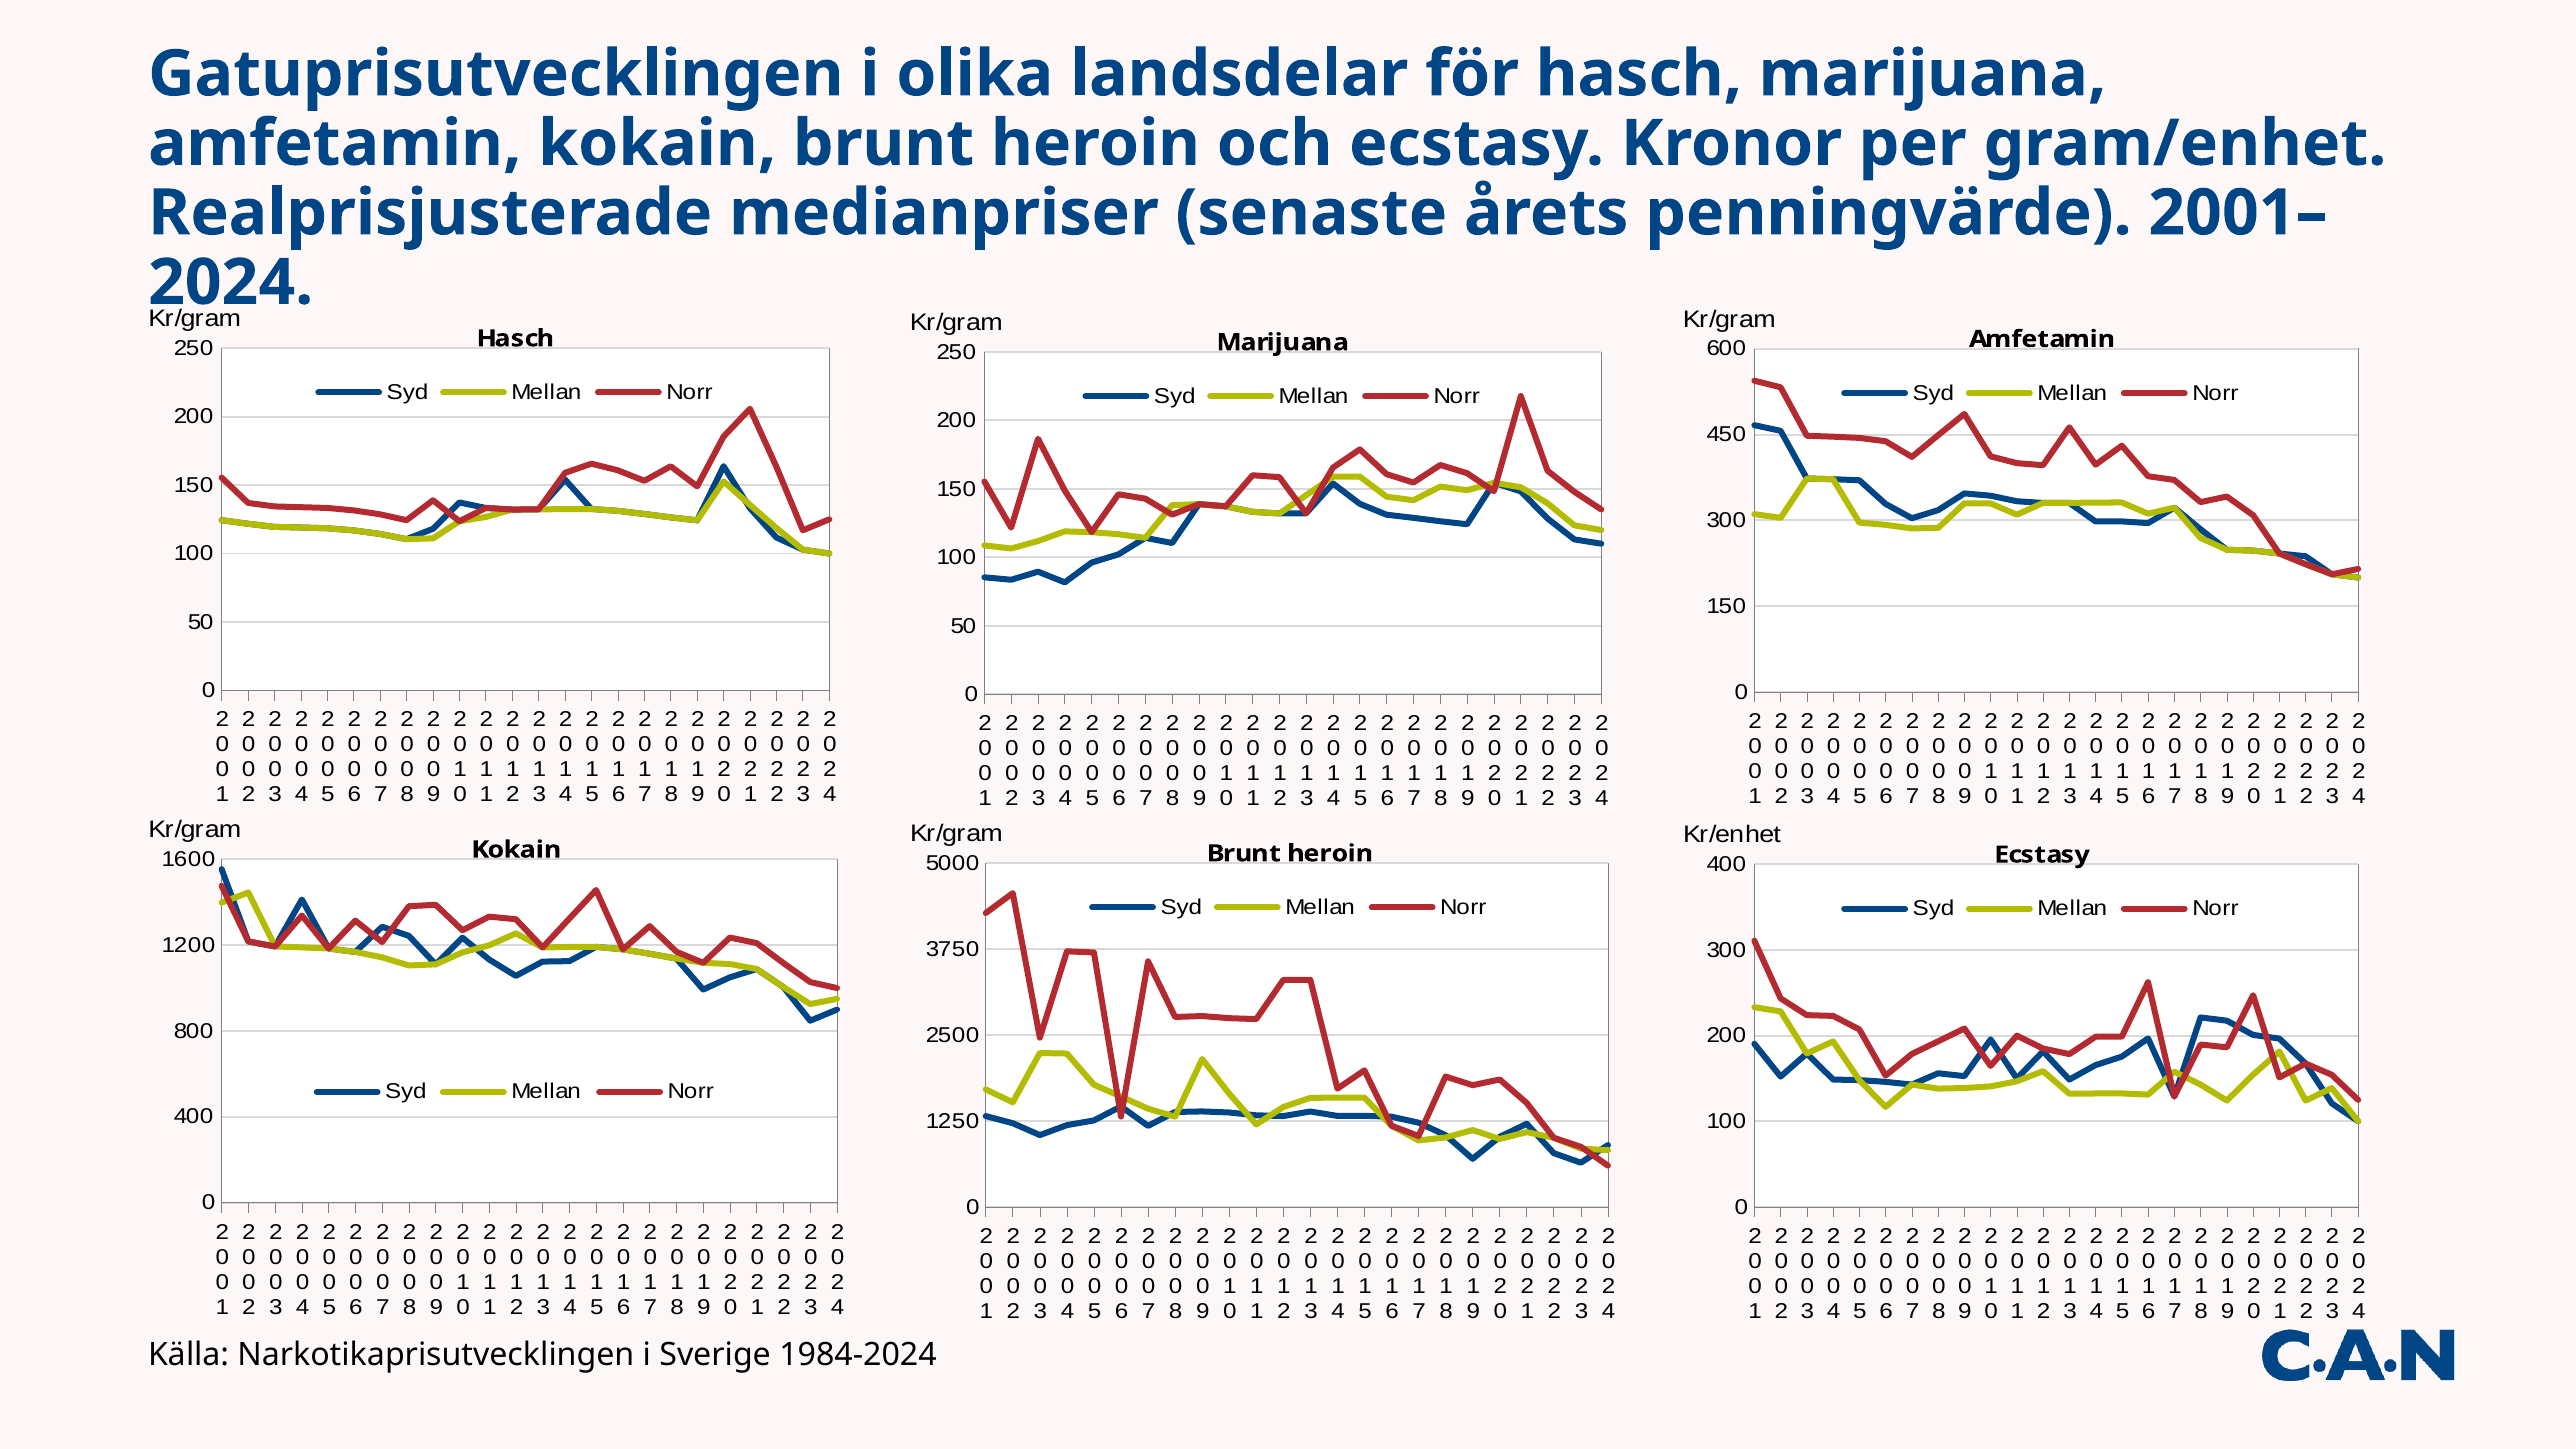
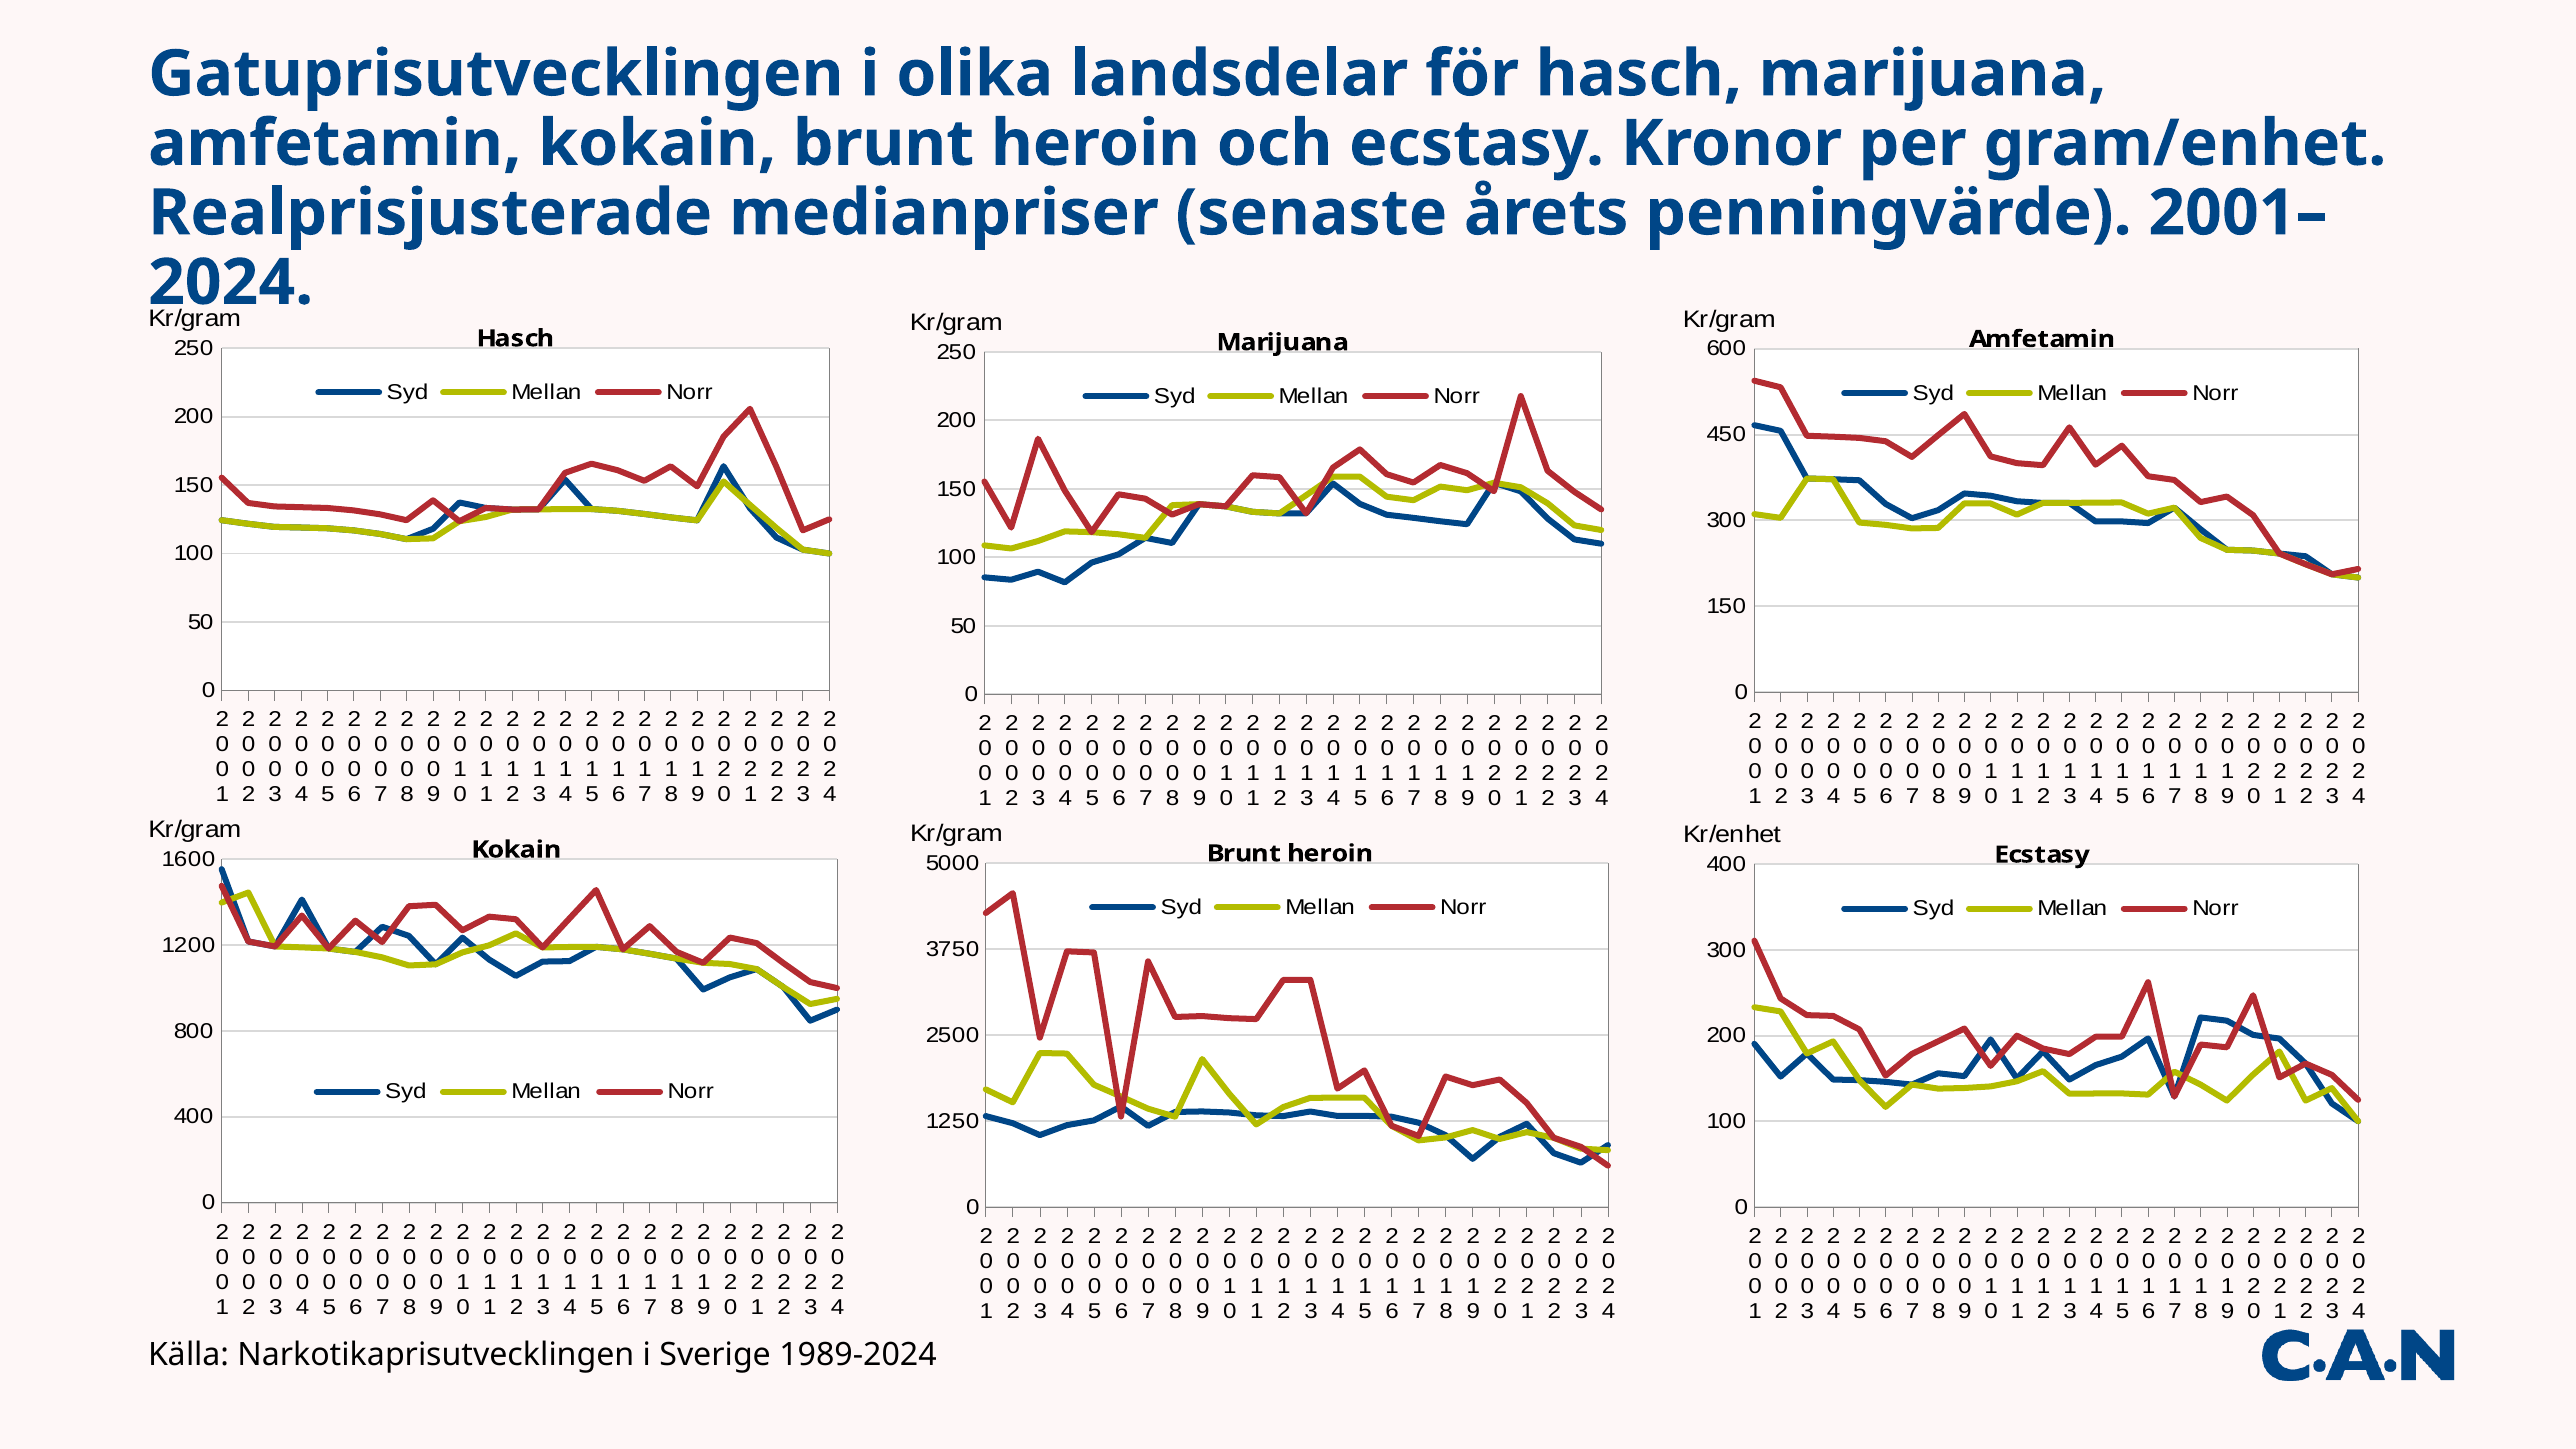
1984-2024: 1984-2024 -> 1989-2024 (858, 1355)
